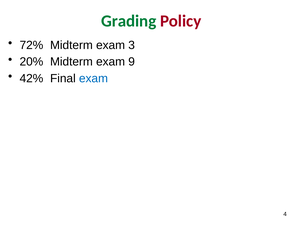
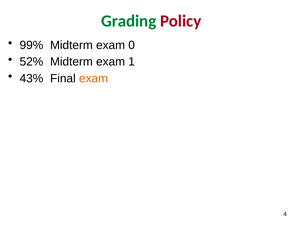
72%: 72% -> 99% (31, 45)
3: 3 -> 0 (132, 45)
20%: 20% -> 52% (31, 62)
9: 9 -> 1 (132, 62)
42%: 42% -> 43% (31, 78)
exam colour: blue -> orange (93, 78)
